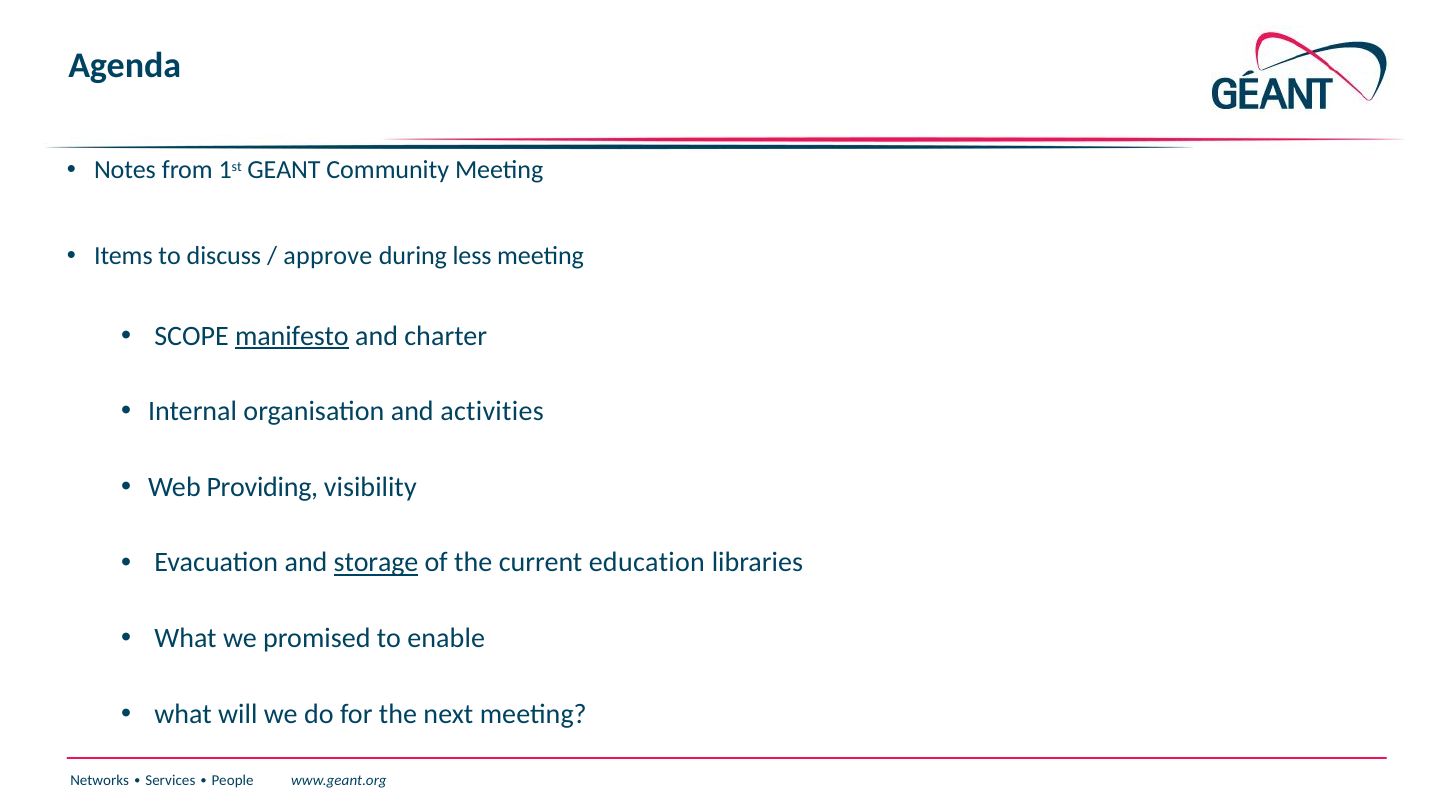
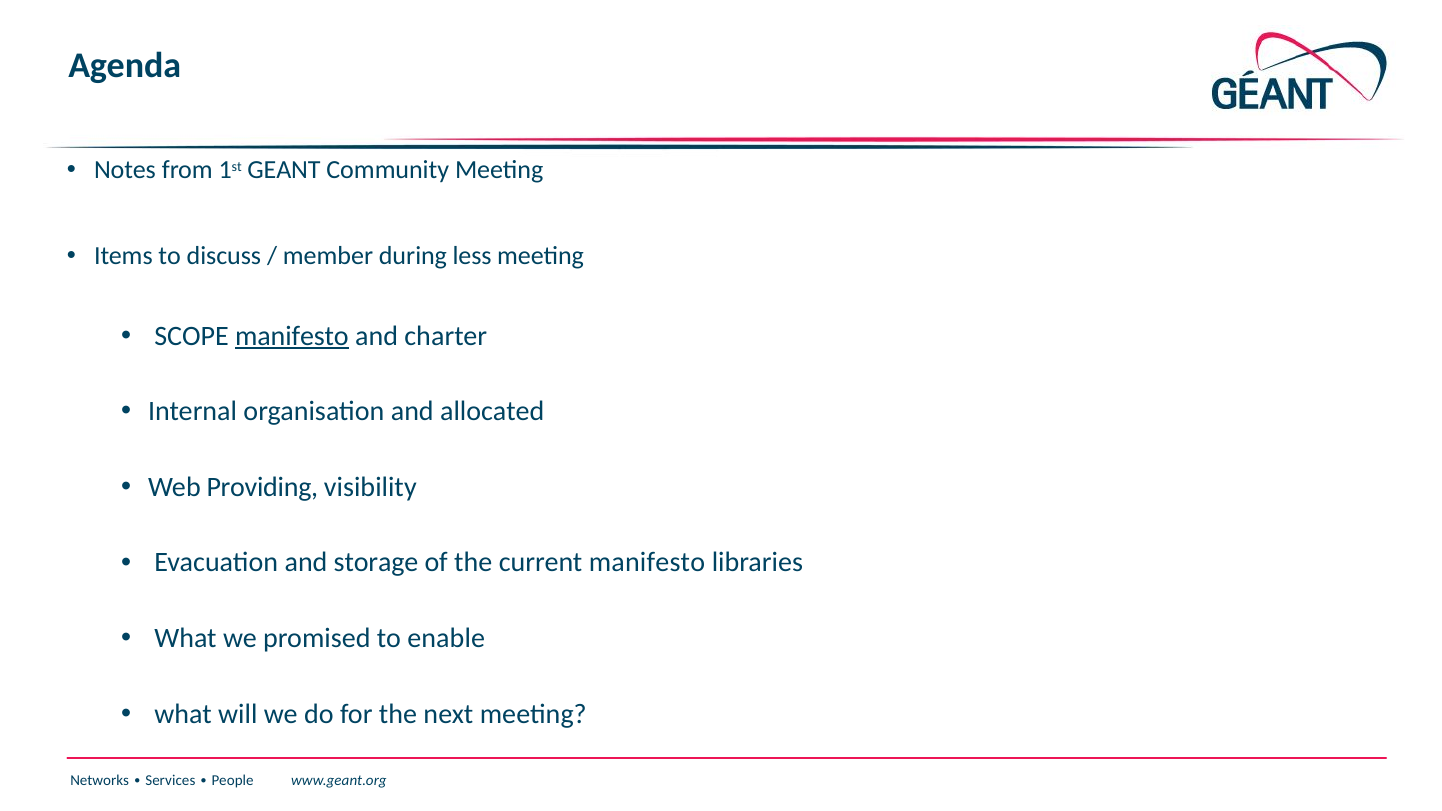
approve: approve -> member (328, 256)
activities: activities -> allocated (492, 412)
storage underline: present -> none (376, 563)
current education: education -> manifesto (647, 563)
